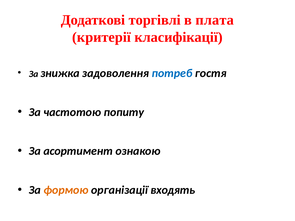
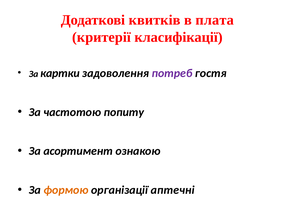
торгівлі: торгівлі -> квитків (155, 20)
знижка: знижка -> картки (60, 73)
потреб colour: blue -> purple (172, 73)
входять: входять -> аптечні (173, 190)
